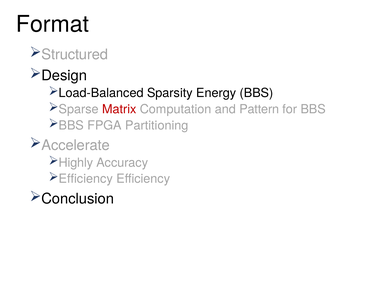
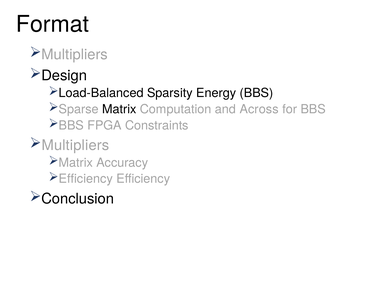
Structured: Structured -> Multipliers (75, 55)
Matrix colour: red -> black (119, 109)
Pattern: Pattern -> Across (259, 109)
Partitioning: Partitioning -> Constraints (157, 126)
Accelerate: Accelerate -> Multipliers (75, 146)
Highly: Highly -> Matrix (76, 163)
